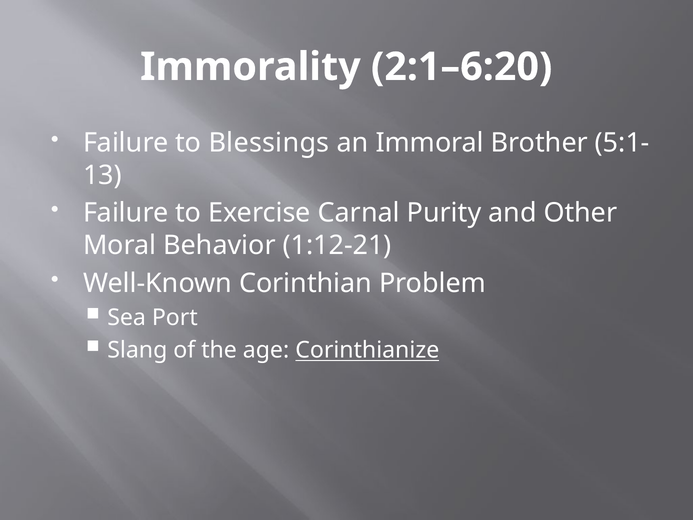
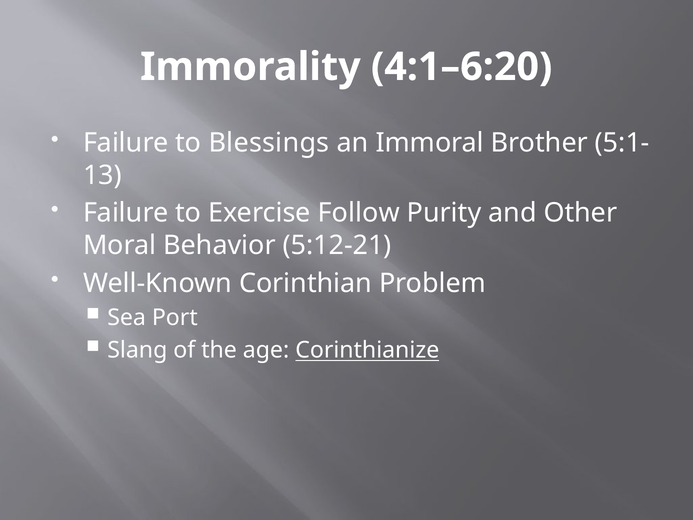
2:1–6:20: 2:1–6:20 -> 4:1–6:20 (462, 67)
Carnal: Carnal -> Follow (359, 213)
1:12-21: 1:12-21 -> 5:12-21 (337, 245)
